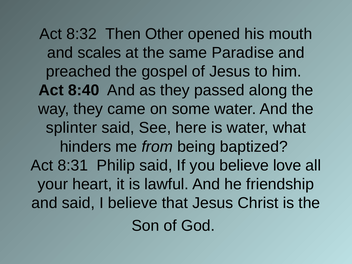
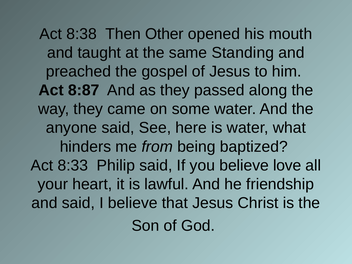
8:32: 8:32 -> 8:38 (82, 34)
scales: scales -> taught (99, 53)
Paradise: Paradise -> Standing (243, 53)
8:40: 8:40 -> 8:87 (84, 90)
splinter: splinter -> anyone (72, 128)
8:31: 8:31 -> 8:33 (73, 165)
